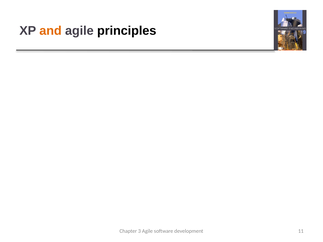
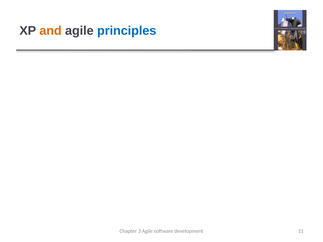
principles colour: black -> blue (127, 31)
